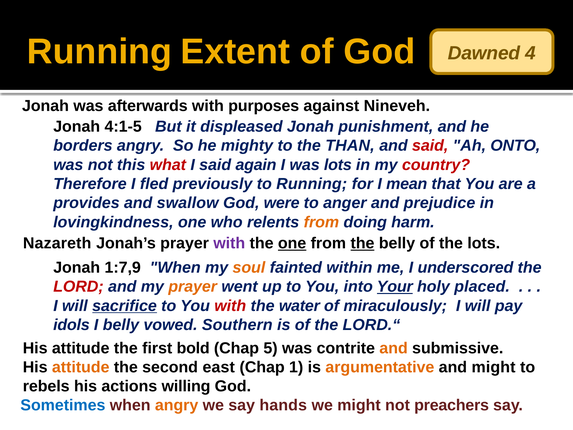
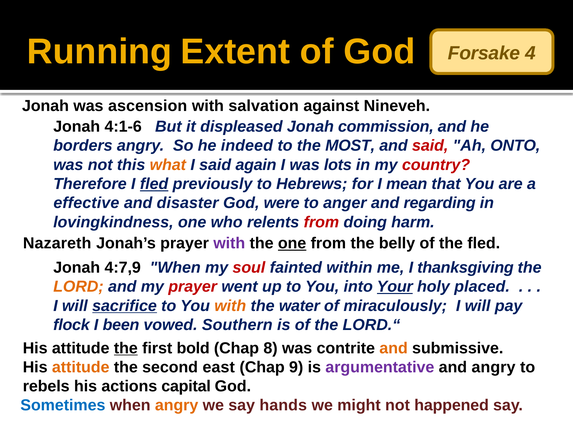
Dawned: Dawned -> Forsake (484, 53)
afterwards: afterwards -> ascension (148, 106)
purposes: purposes -> salvation (264, 106)
4:1-5: 4:1-5 -> 4:1-6 (123, 126)
punishment: punishment -> commission (386, 126)
mighty: mighty -> indeed (247, 146)
THAN: THAN -> MOST (350, 146)
what colour: red -> orange (168, 165)
fled underline: none -> present (154, 184)
to Running: Running -> Hebrews (312, 184)
provides: provides -> effective (86, 203)
swallow: swallow -> disaster (188, 203)
prejudice: prejudice -> regarding (440, 203)
from colour: orange -> red (321, 222)
the underline: present -> none (362, 243)
the lots: lots -> fled (484, 243)
1:7,9: 1:7,9 -> 4:7,9 (123, 267)
soul colour: orange -> red (249, 267)
underscored: underscored -> thanksgiving (466, 267)
LORD colour: red -> orange (78, 287)
prayer colour: orange -> red (193, 287)
with colour: red -> orange (230, 306)
idols: idols -> flock (71, 325)
I belly: belly -> been (121, 325)
the underline: none -> present (126, 348)
5: 5 -> 8 (271, 348)
1: 1 -> 9 (296, 367)
argumentative colour: orange -> purple (380, 367)
and might: might -> angry (494, 367)
willing: willing -> capital (186, 386)
preachers: preachers -> happened (452, 405)
